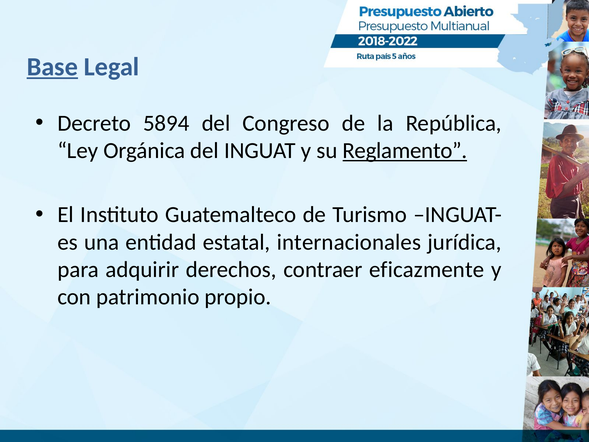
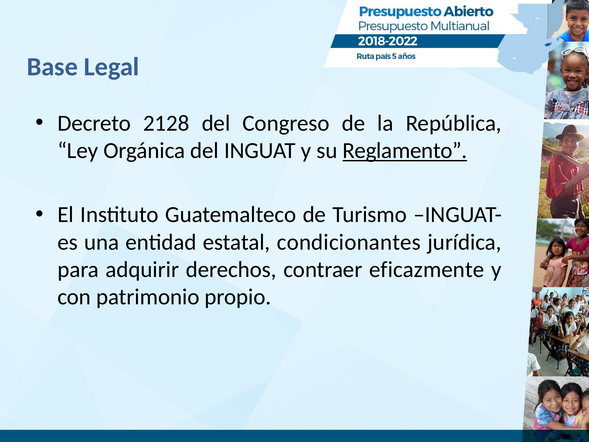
Base underline: present -> none (52, 67)
5894: 5894 -> 2128 (166, 123)
internacionales: internacionales -> condicionantes (349, 242)
